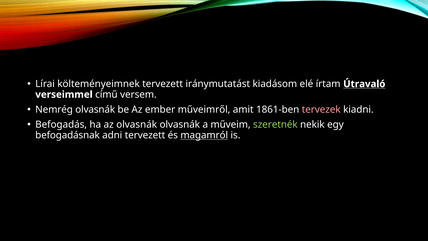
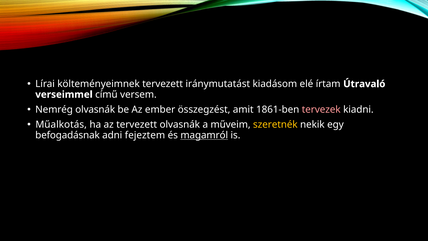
Útravaló underline: present -> none (364, 84)
műveimről: műveimről -> összegzést (204, 109)
Befogadás: Befogadás -> Műalkotás (61, 125)
az olvasnák: olvasnák -> tervezett (137, 125)
szeretnék colour: light green -> yellow (275, 125)
adni tervezett: tervezett -> fejeztem (145, 135)
